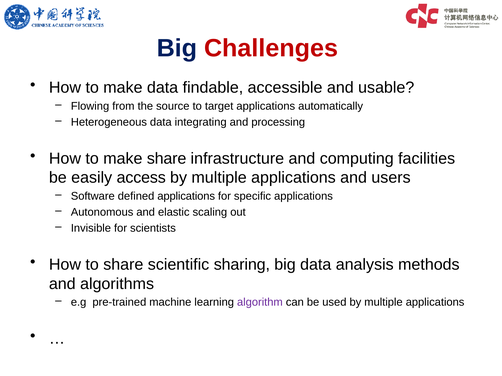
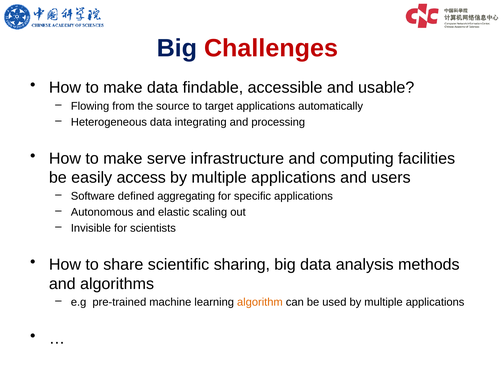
make share: share -> serve (167, 159)
defined applications: applications -> aggregating (186, 197)
algorithm colour: purple -> orange (260, 303)
